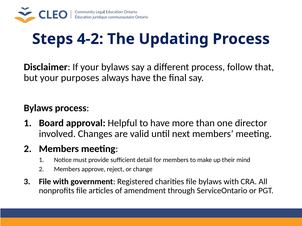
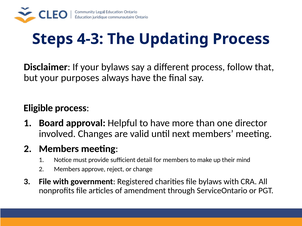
4-2: 4-2 -> 4-3 (90, 39)
Bylaws: Bylaws -> Eligible (38, 108)
